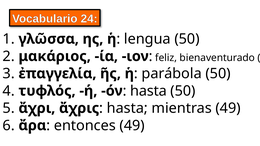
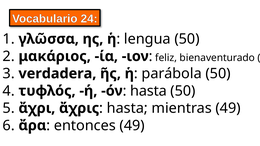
ἐπαγγελία: ἐπαγγελία -> verdadera (57, 74)
